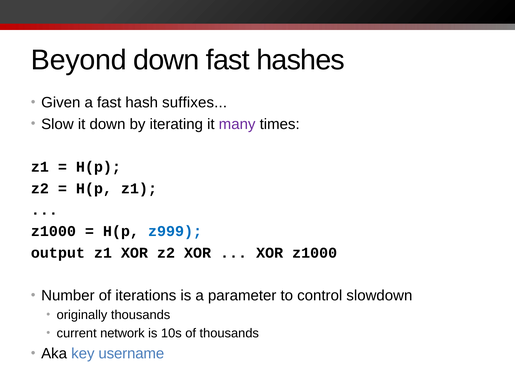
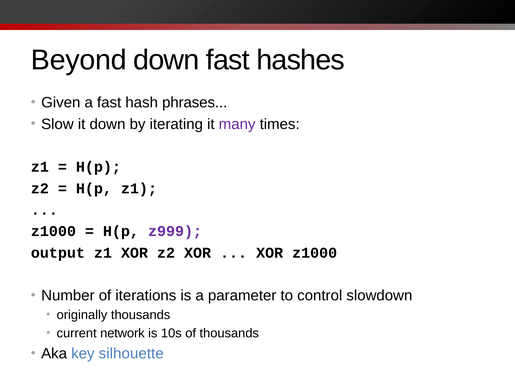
suffixes: suffixes -> phrases (195, 103)
z999 colour: blue -> purple (175, 231)
username: username -> silhouette (131, 354)
